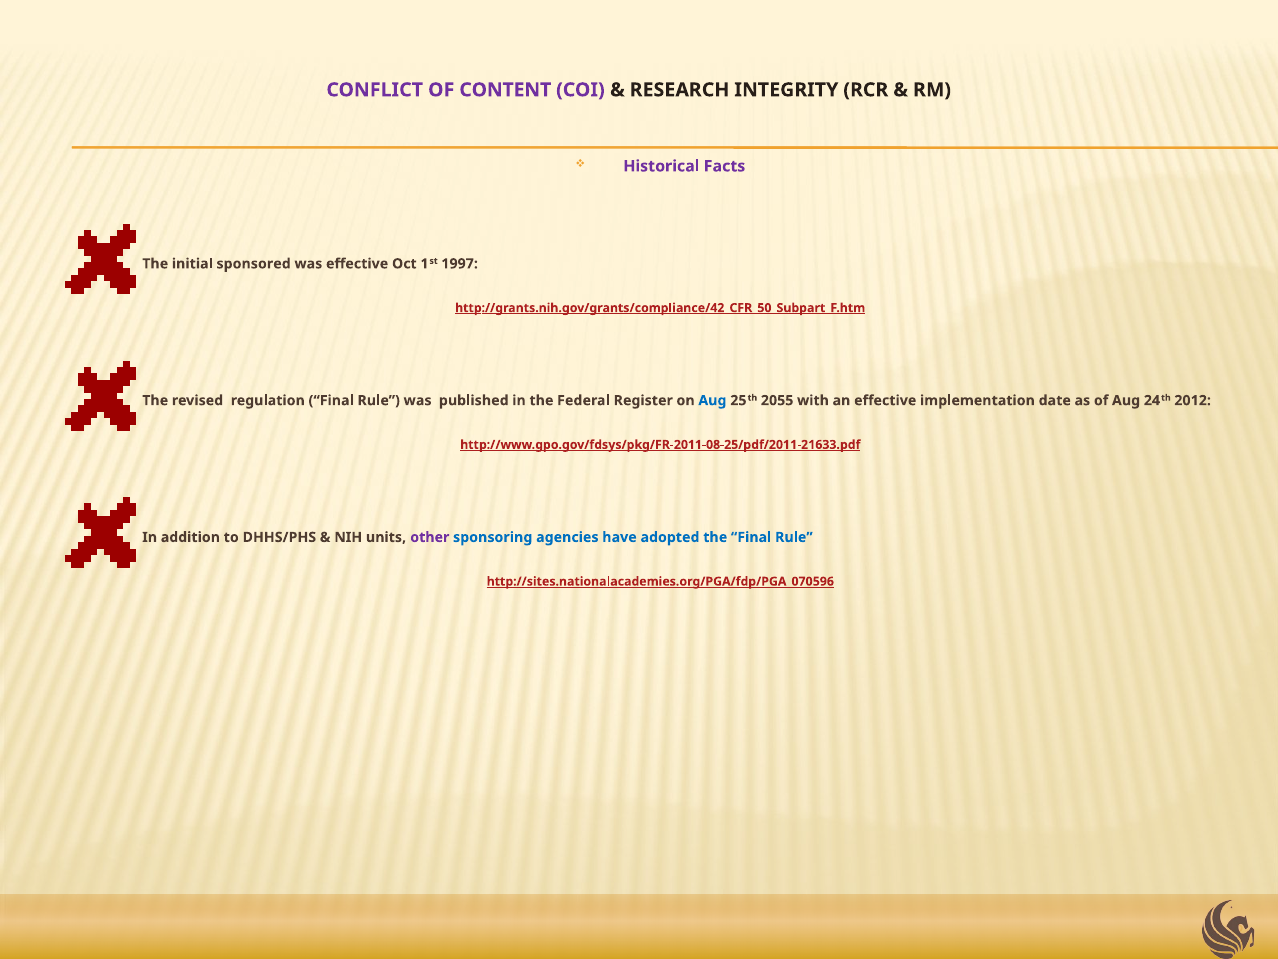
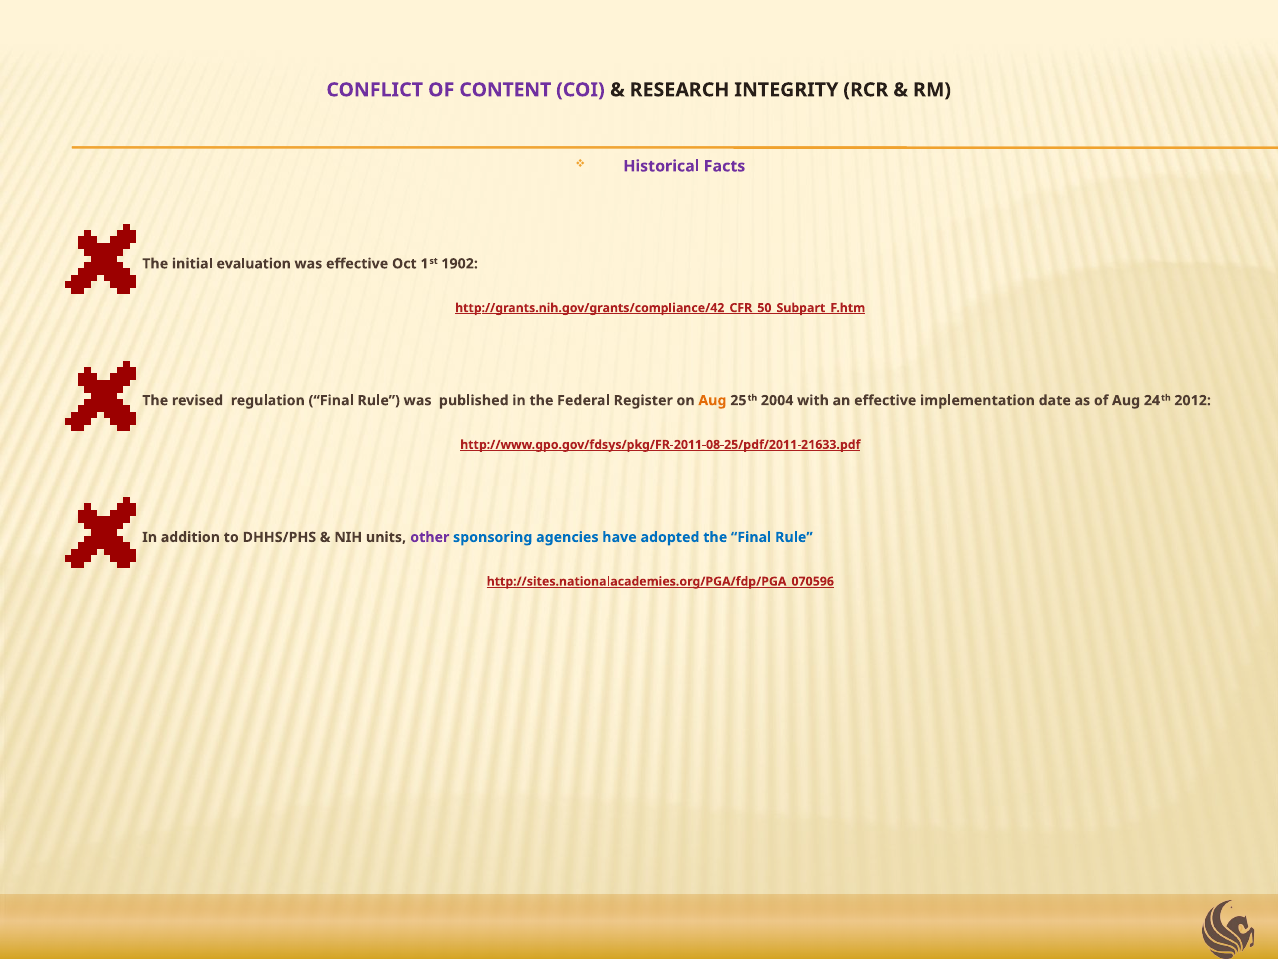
sponsored: sponsored -> evaluation (254, 264)
1997: 1997 -> 1902 (460, 264)
Aug colour: blue -> orange (712, 400)
2055: 2055 -> 2004 (777, 400)
